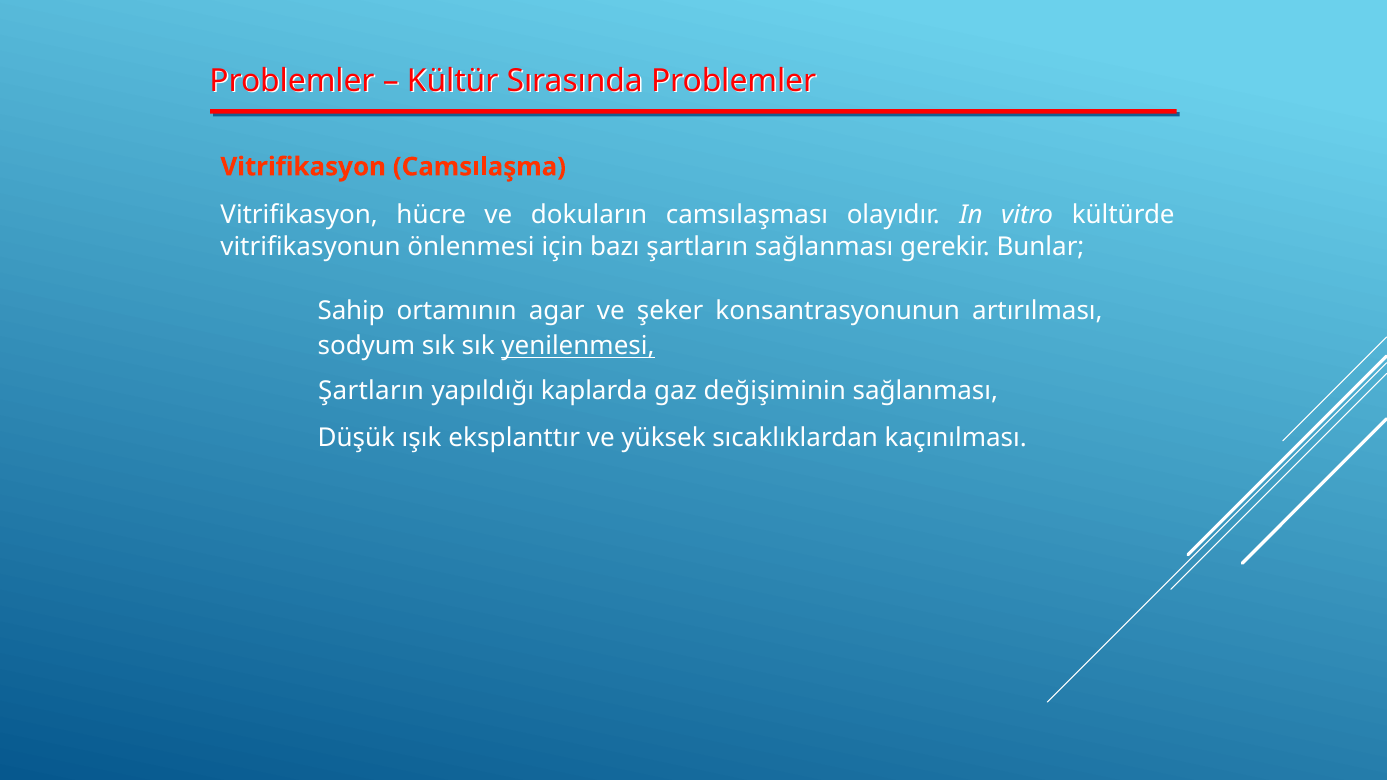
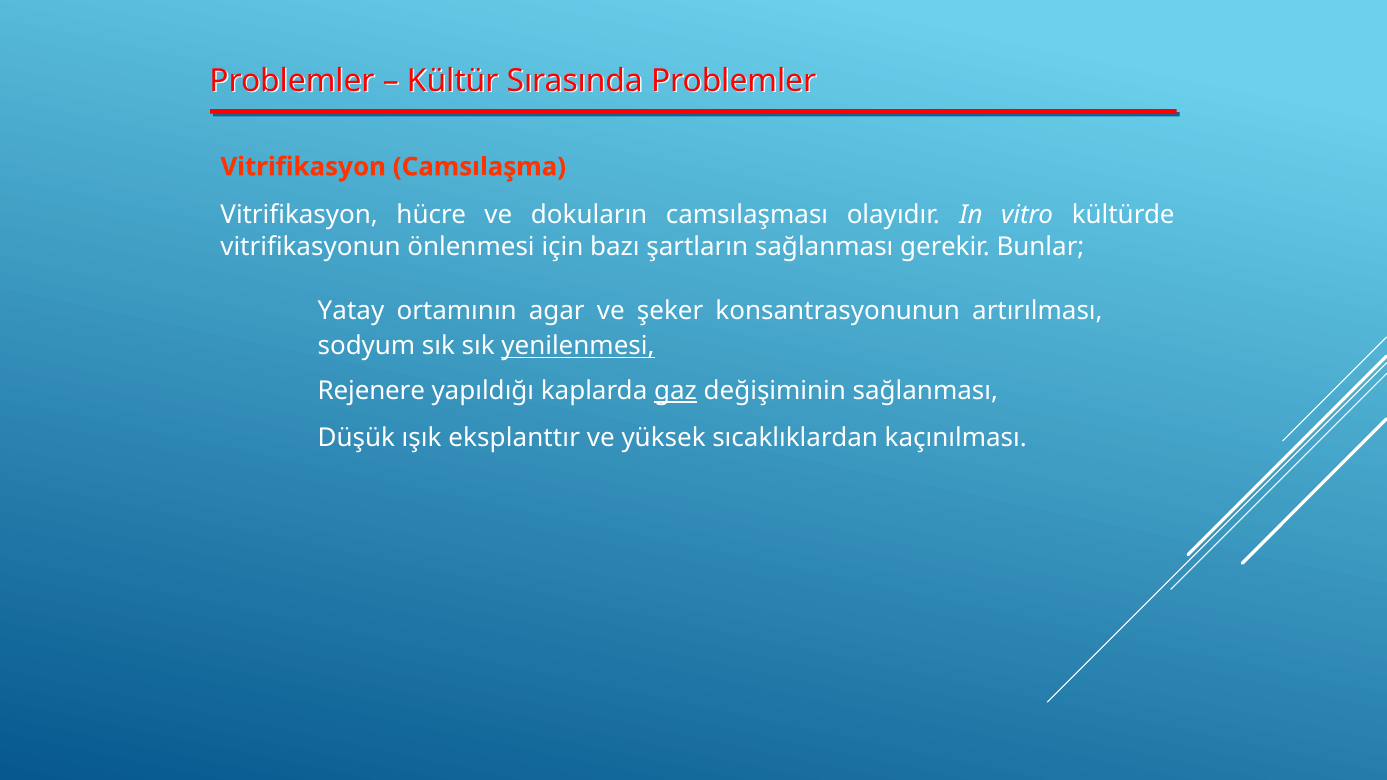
Sahip: Sahip -> Yatay (351, 311)
Şartların: Şartların -> Rejenere (371, 391)
gaz underline: none -> present (676, 391)
